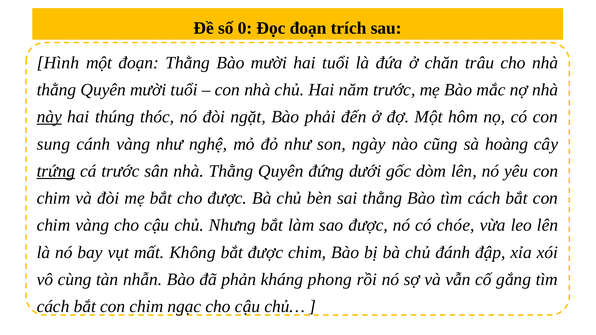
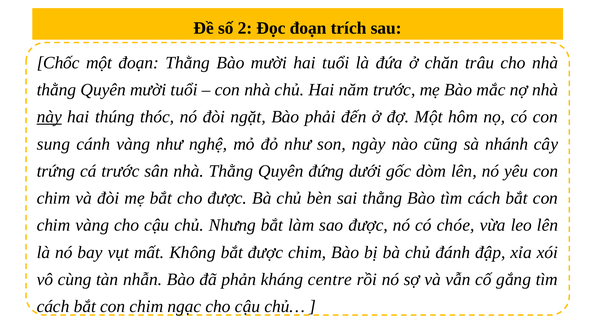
0: 0 -> 2 (245, 28)
Hình: Hình -> Chốc (58, 63)
hoàng: hoàng -> nhánh (507, 144)
trứng underline: present -> none (56, 171)
phong: phong -> centre (330, 280)
